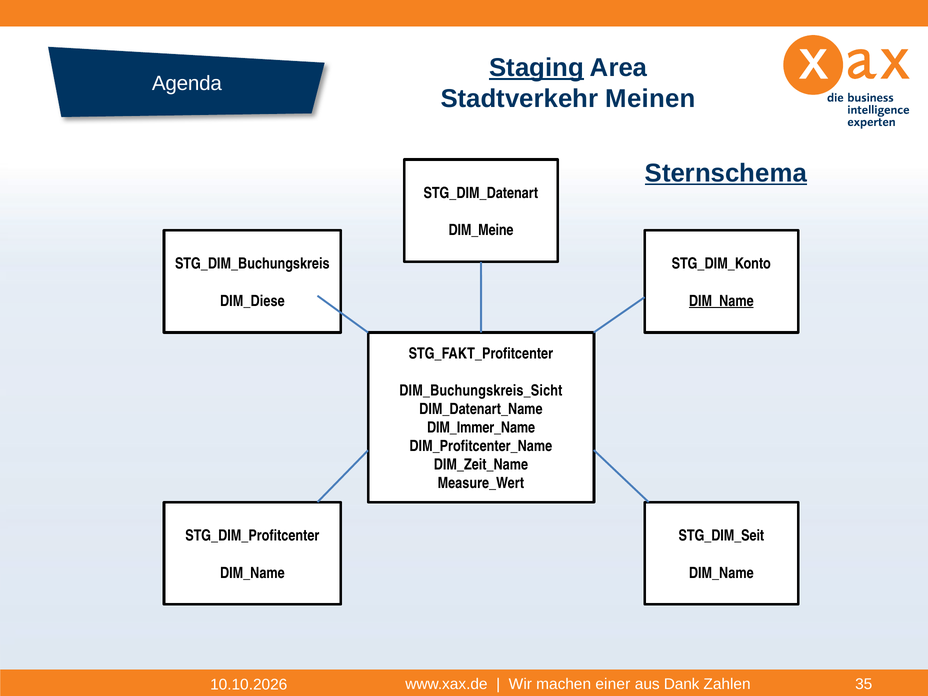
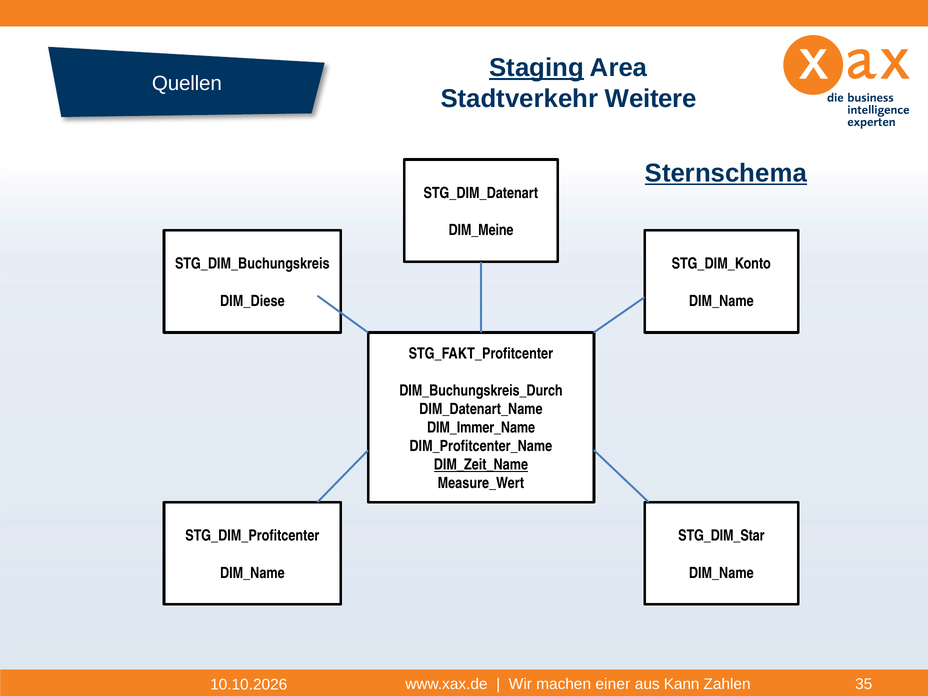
Agenda: Agenda -> Quellen (187, 83)
Meinen: Meinen -> Weitere (651, 99)
DIM_Name underline: present -> none (721, 301)
DIM_Buchungskreis_Sicht: DIM_Buchungskreis_Sicht -> DIM_Buchungskreis_Durch (481, 391)
DIM_Zeit_Name underline: none -> present (481, 465)
STG_DIM_Seit: STG_DIM_Seit -> STG_DIM_Star (721, 536)
Dank: Dank -> Kann (682, 684)
